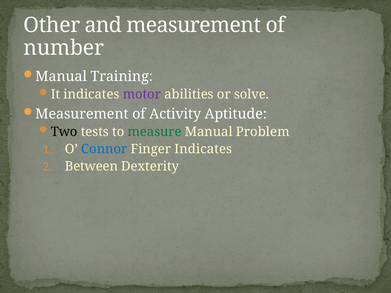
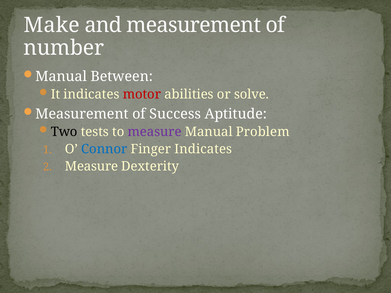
Other: Other -> Make (52, 25)
Training: Training -> Between (122, 77)
motor colour: purple -> red (142, 94)
Activity: Activity -> Success (175, 114)
measure colour: green -> purple (155, 132)
Between: Between -> Measure (91, 166)
